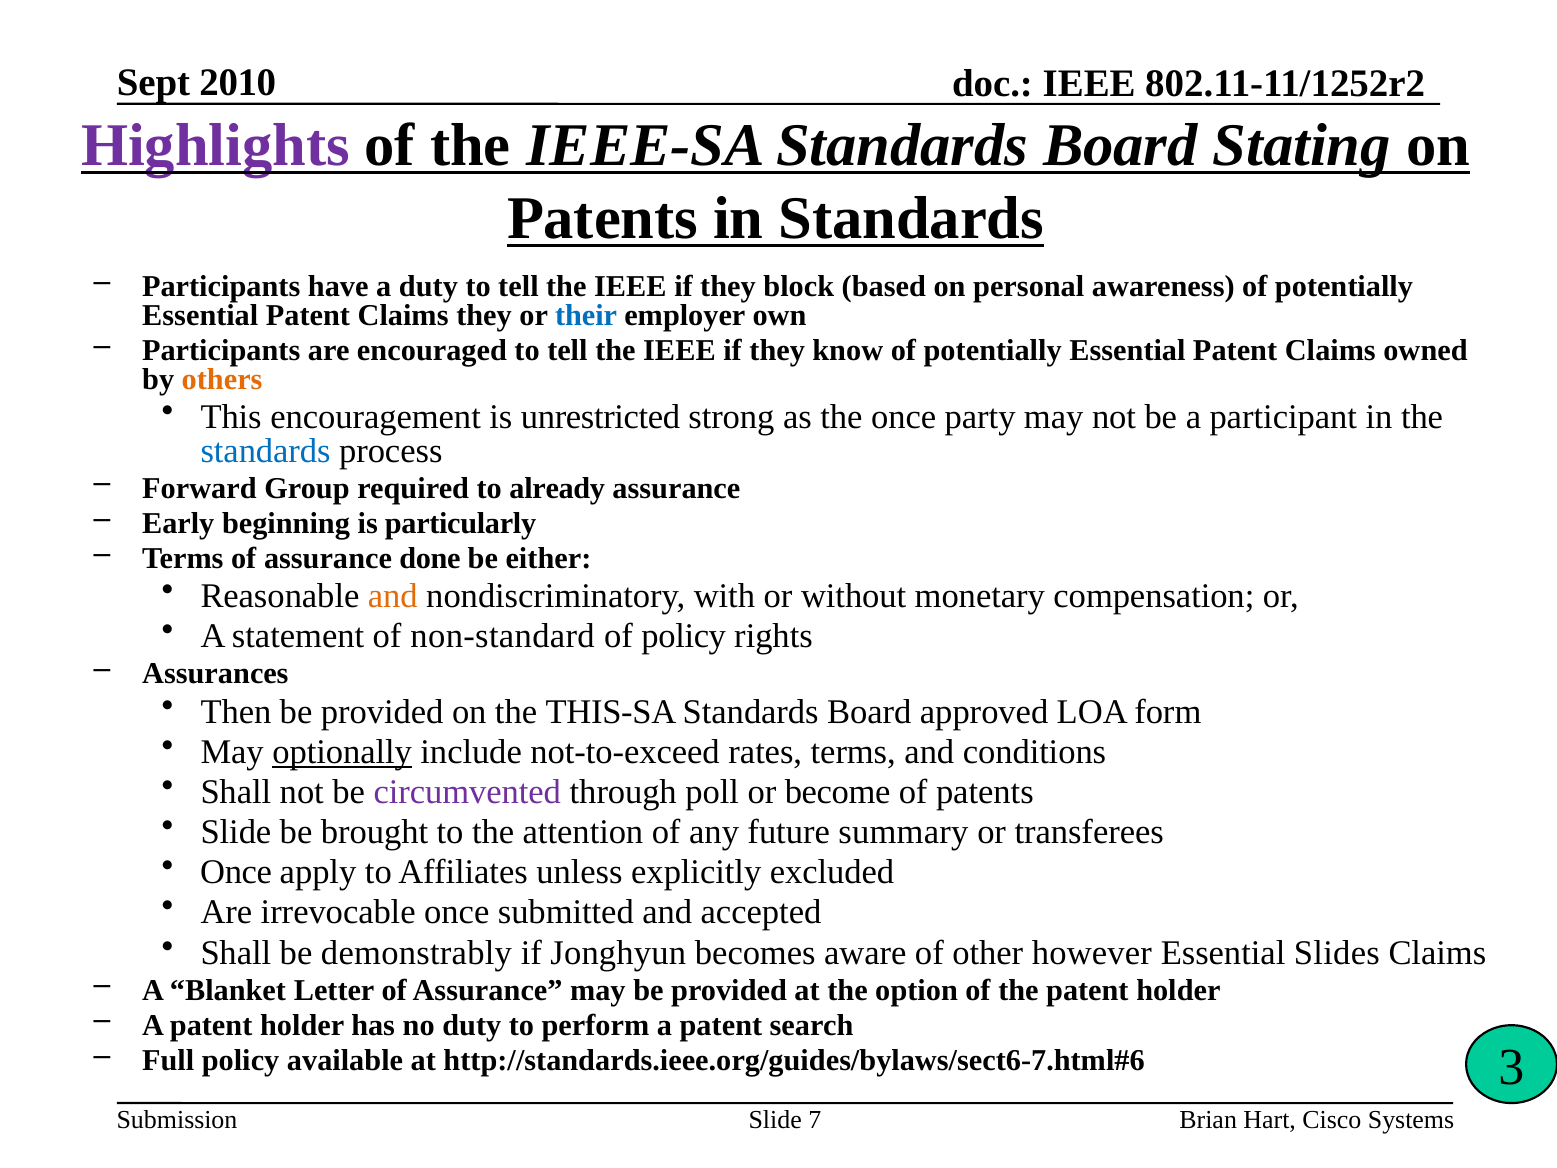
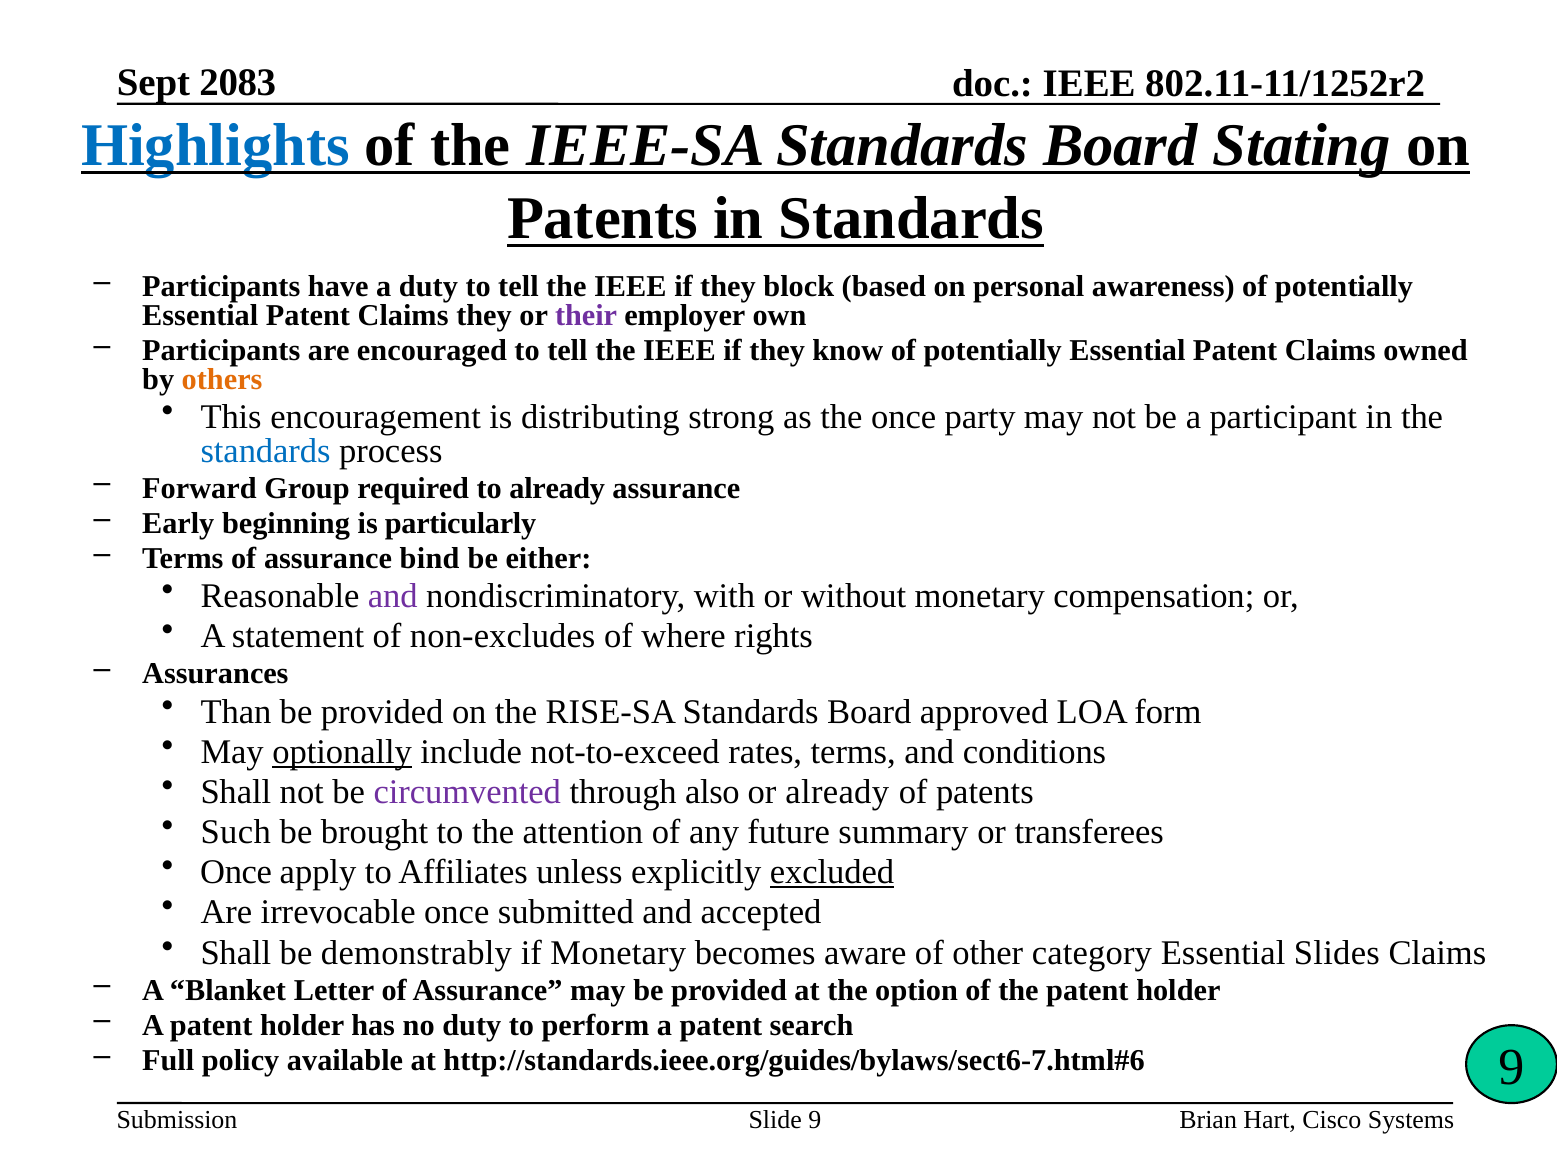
2010: 2010 -> 2083 (238, 83)
Highlights colour: purple -> blue (215, 146)
their colour: blue -> purple (586, 315)
unrestricted: unrestricted -> distributing (600, 417)
done: done -> bind (430, 558)
and colour: orange -> purple (393, 596)
non-standard: non-standard -> non-excludes (503, 636)
of policy: policy -> where (684, 636)
Then: Then -> Than (236, 712)
THIS-SA: THIS-SA -> RISE-SA (611, 712)
poll: poll -> also (712, 792)
or become: become -> already (837, 792)
Slide: Slide -> Such (236, 832)
excluded underline: none -> present (832, 872)
if Jonghyun: Jonghyun -> Monetary (618, 952)
however: however -> category (1092, 952)
3: 3 -> 9 (1511, 1067)
Slide 7: 7 -> 9 (815, 1120)
